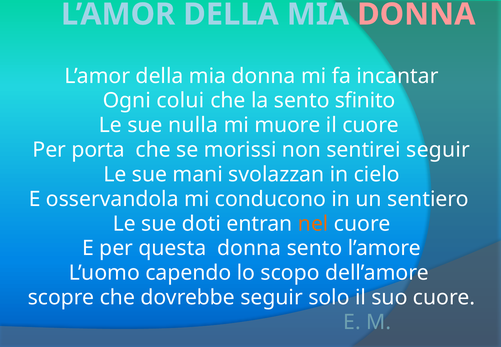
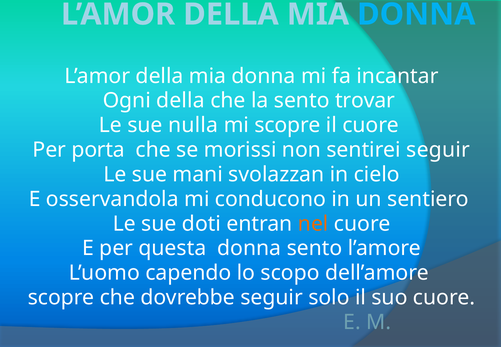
DONNA colour: pink -> light blue (416, 14)
Ogni colui: colui -> della (181, 101)
sfinito: sfinito -> trovar (365, 101)
mi muore: muore -> scopre (288, 125)
